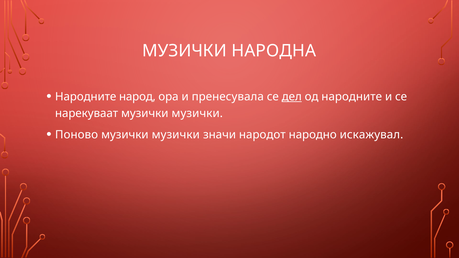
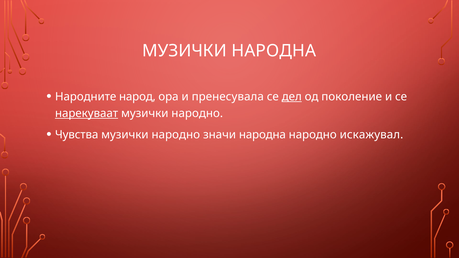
од народните: народните -> поколение (352, 97)
нарекуваат underline: none -> present (87, 113)
музички: музички -> народно (197, 113)
Поново: Поново -> Чувства (77, 135)
музички: музички -> народно (176, 135)
значи народот: народот -> народна (262, 135)
